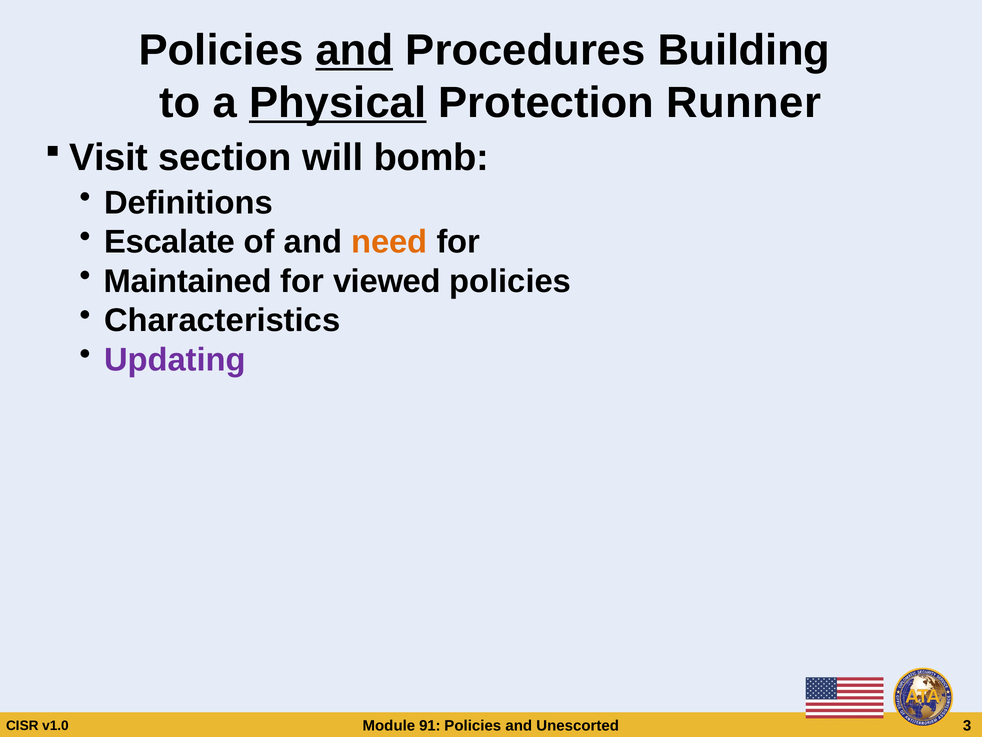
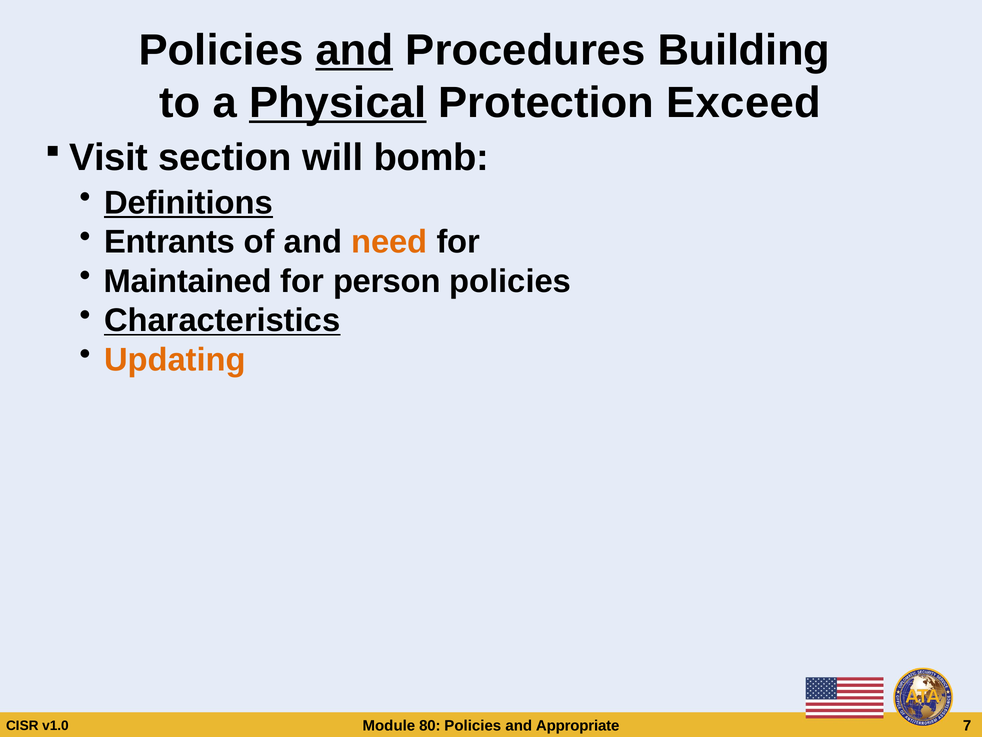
Runner: Runner -> Exceed (744, 103)
Definitions underline: none -> present (189, 203)
Escalate: Escalate -> Entrants (170, 242)
viewed: viewed -> person (387, 281)
Characteristics underline: none -> present (222, 320)
Updating colour: purple -> orange (175, 360)
91: 91 -> 80 (430, 725)
Unescorted: Unescorted -> Appropriate (578, 725)
3: 3 -> 7 (967, 725)
